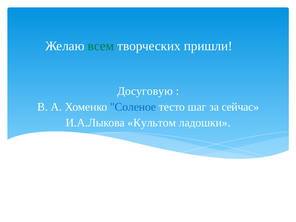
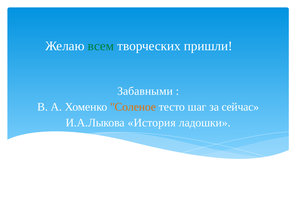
Досуговую: Досуговую -> Забавными (145, 91)
Соленое colour: blue -> orange (133, 107)
Культом: Культом -> История (152, 123)
